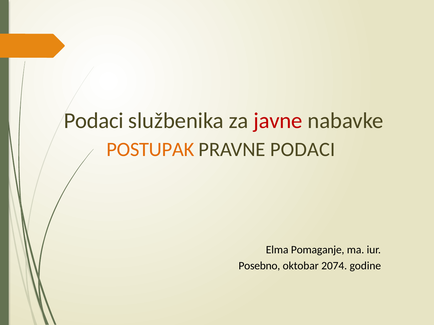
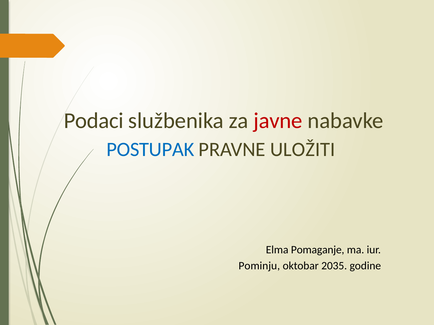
POSTUPAK colour: orange -> blue (150, 150)
PRAVNE PODACI: PODACI -> ULOŽITI (303, 150)
Posebno: Posebno -> Pominju (259, 266)
2074: 2074 -> 2035 (334, 266)
